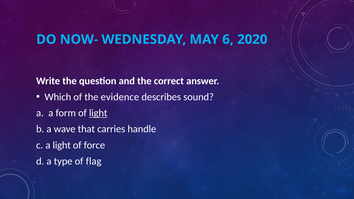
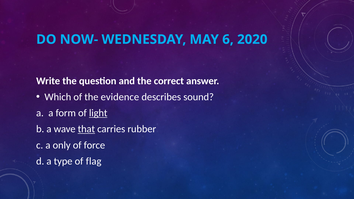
that underline: none -> present (86, 129)
handle: handle -> rubber (142, 129)
a light: light -> only (62, 145)
